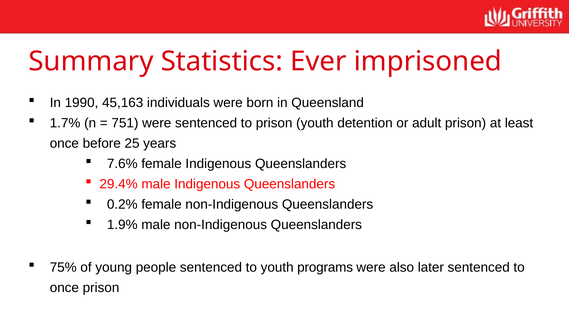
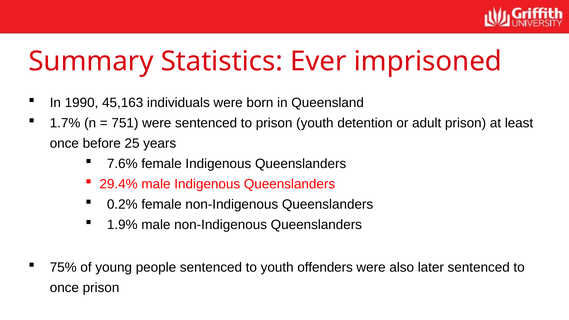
programs: programs -> offenders (325, 268)
